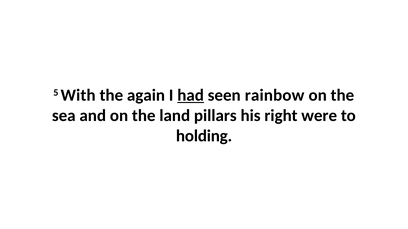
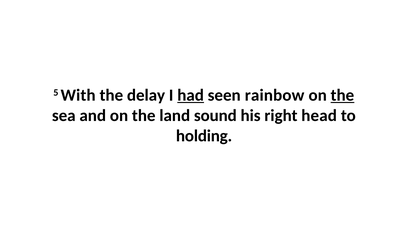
again: again -> delay (146, 96)
the underline: none -> present (342, 96)
pillars: pillars -> sound (215, 116)
were: were -> head (319, 116)
